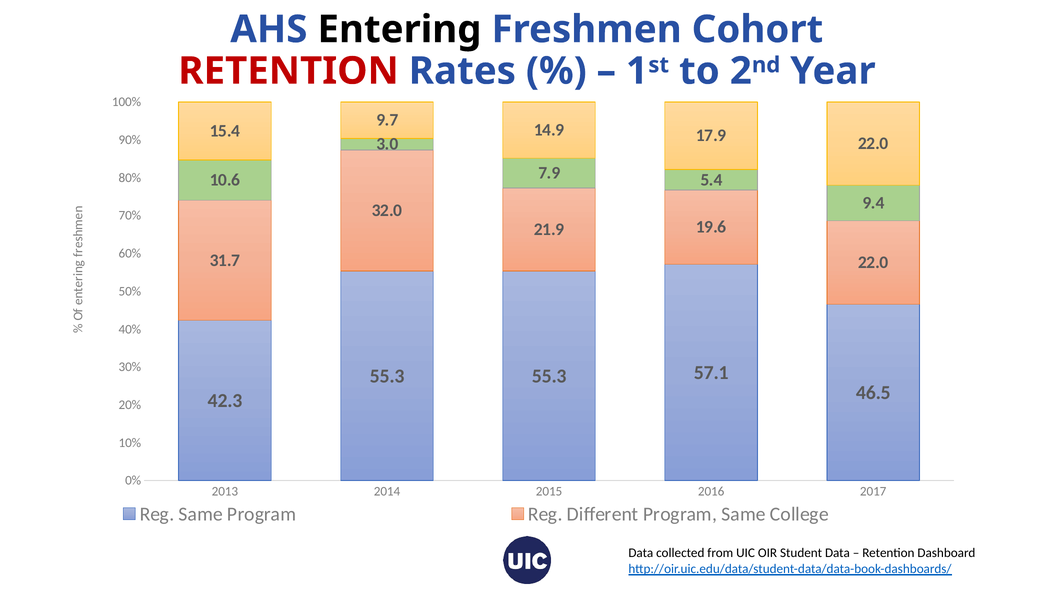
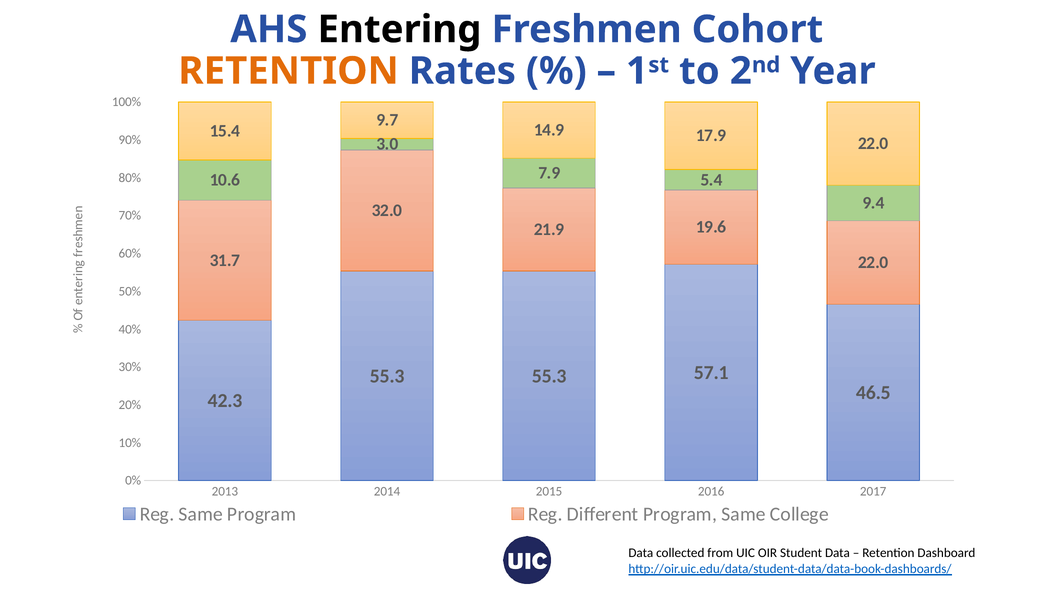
RETENTION colour: red -> orange (289, 71)
